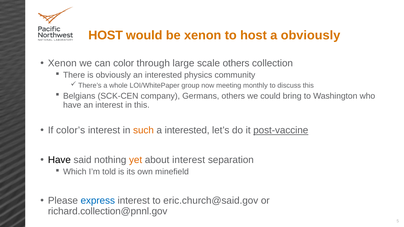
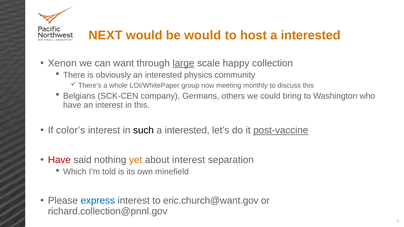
HOST: HOST -> NEXT (105, 36)
be xenon: xenon -> would (203, 36)
host a obviously: obviously -> interested (311, 36)
color: color -> want (124, 63)
large underline: none -> present (183, 63)
scale others: others -> happy (236, 63)
such colour: orange -> black (144, 130)
Have colour: black -> red (59, 160)
eric.church@said.gov: eric.church@said.gov -> eric.church@want.gov (211, 201)
